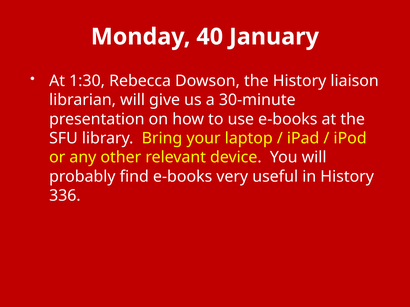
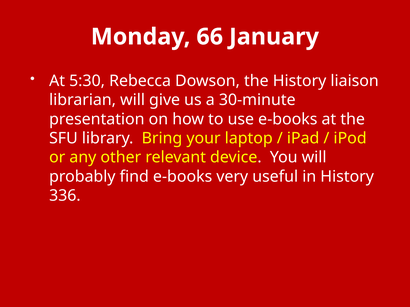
40: 40 -> 66 (210, 37)
1:30: 1:30 -> 5:30 (87, 81)
